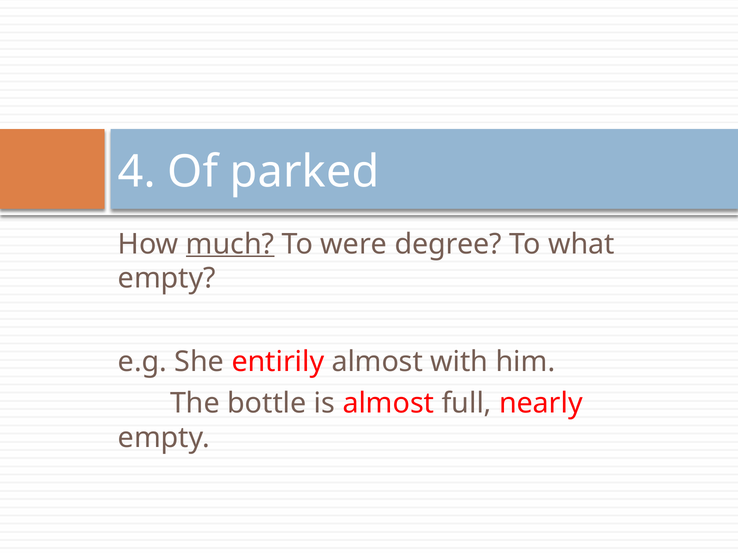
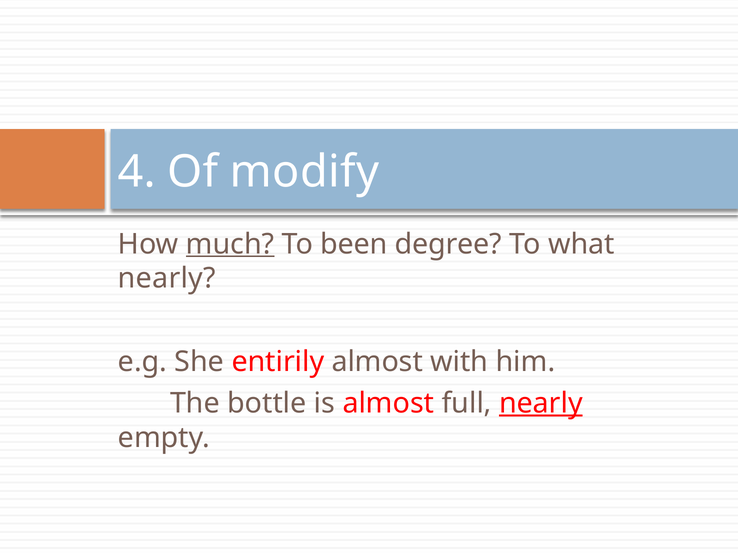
parked: parked -> modify (304, 172)
were: were -> been (354, 244)
empty: empty -> nearly (167, 279)
nearly underline: none -> present (541, 404)
